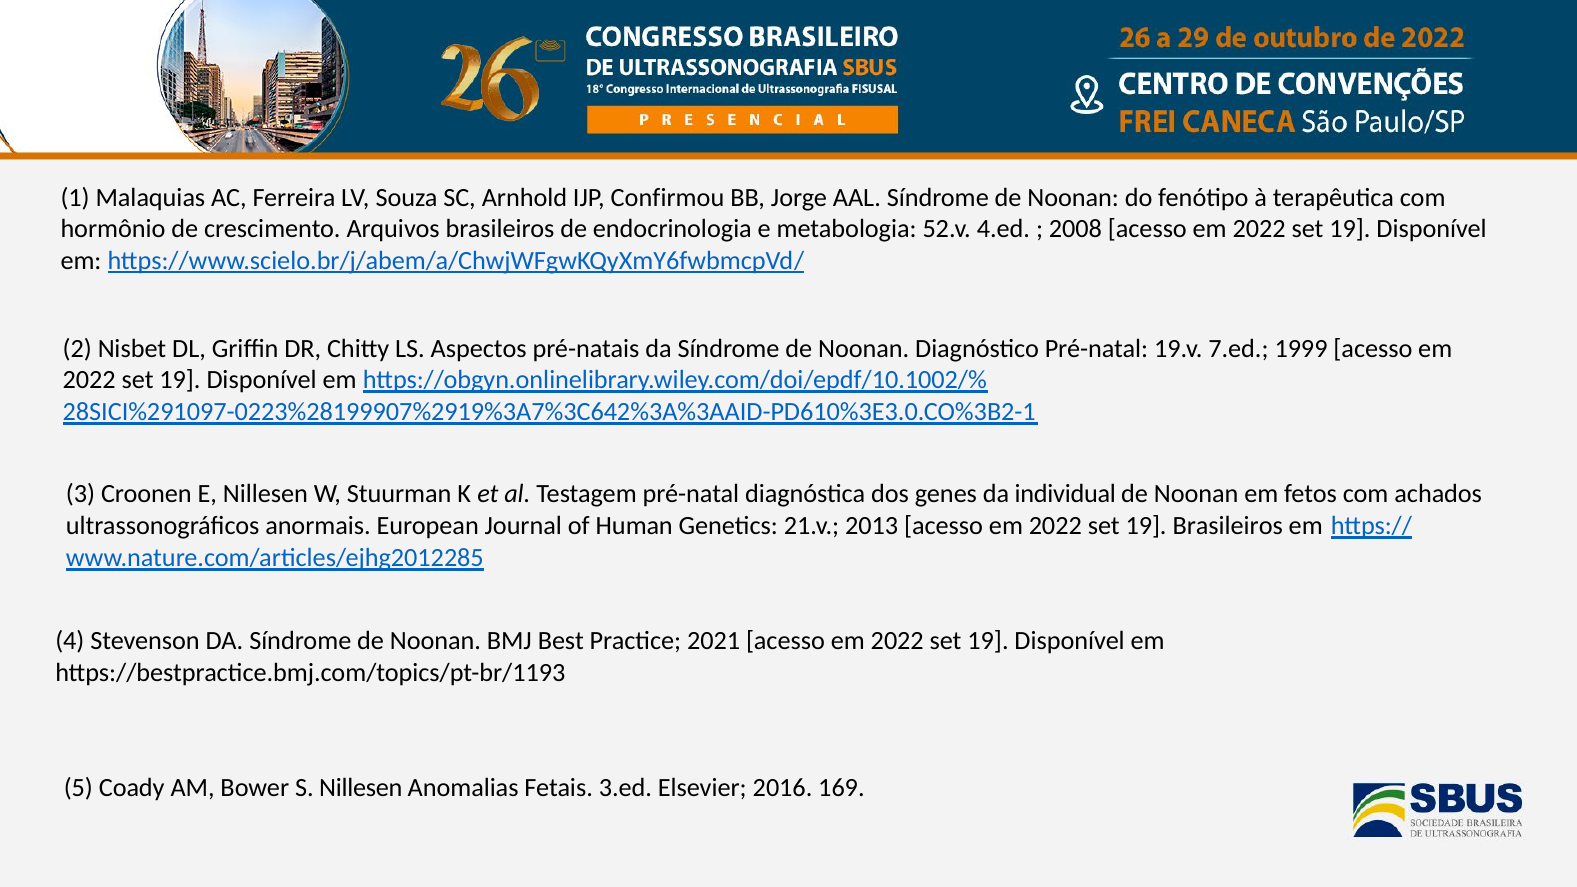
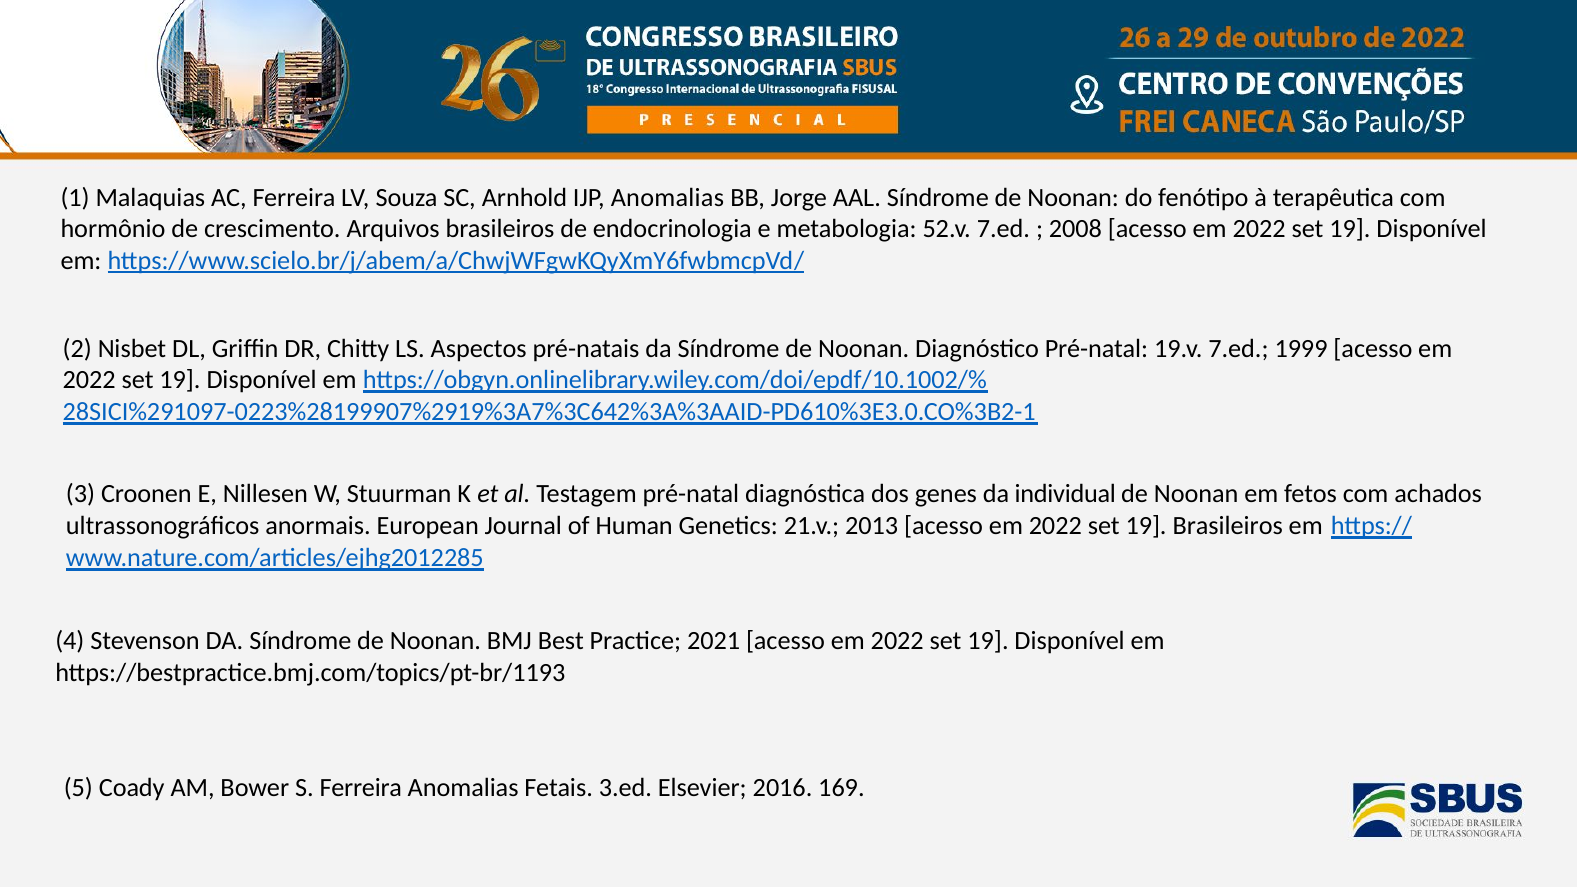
IJP Confirmou: Confirmou -> Anomalias (667, 197)
52.v 4.ed: 4.ed -> 7.ed (1003, 229)
S Nillesen: Nillesen -> Ferreira (361, 787)
